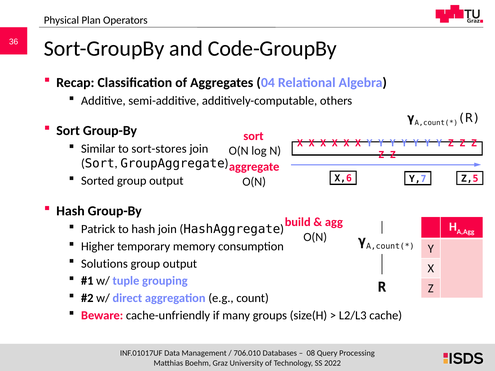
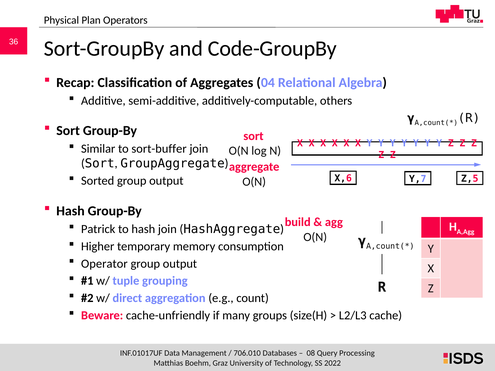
sort-stores: sort-stores -> sort-buffer (159, 149)
Solutions: Solutions -> Operator (104, 264)
